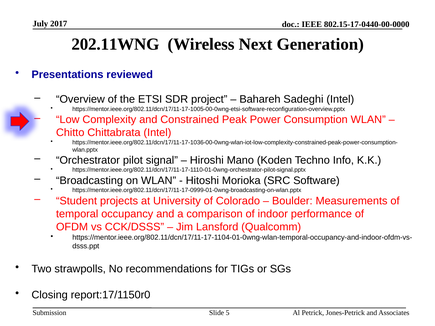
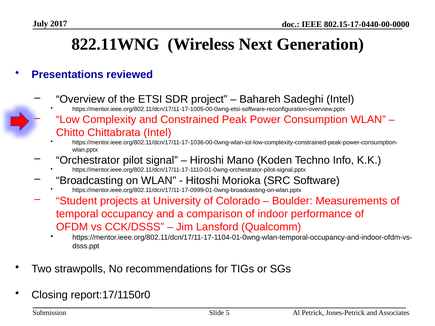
202.11WNG: 202.11WNG -> 822.11WNG (115, 44)
